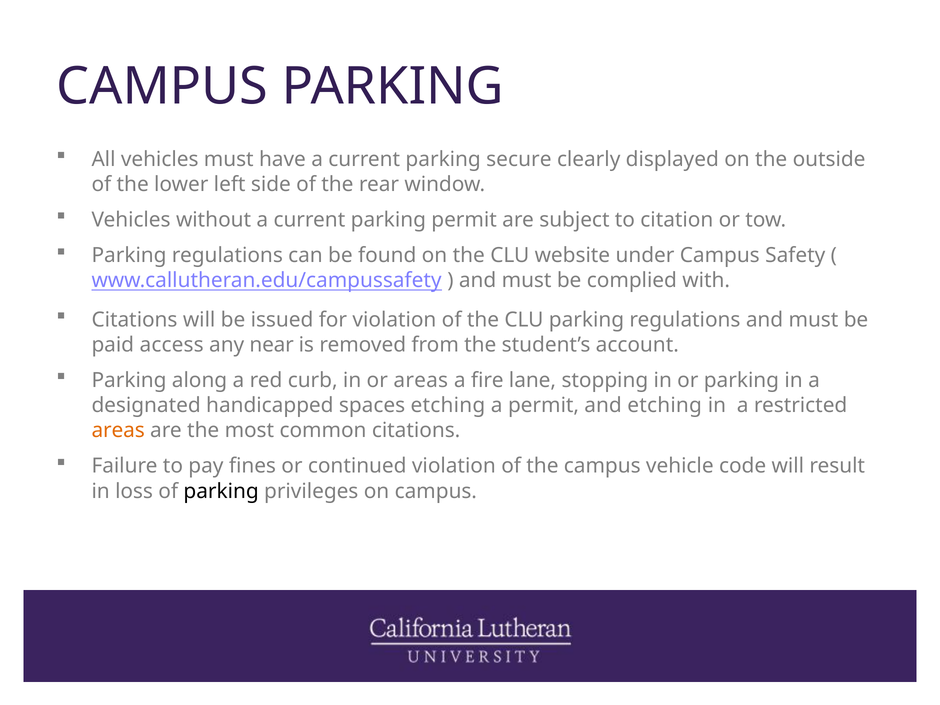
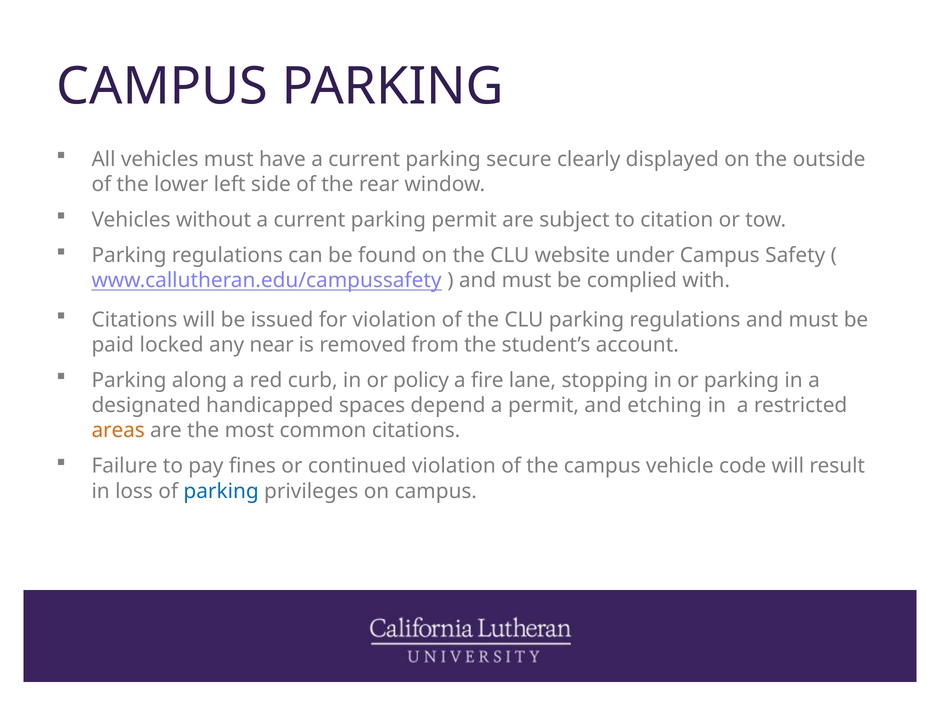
access: access -> locked (172, 345)
or areas: areas -> policy (421, 380)
spaces etching: etching -> depend (448, 405)
parking colour: black -> blue (221, 491)
